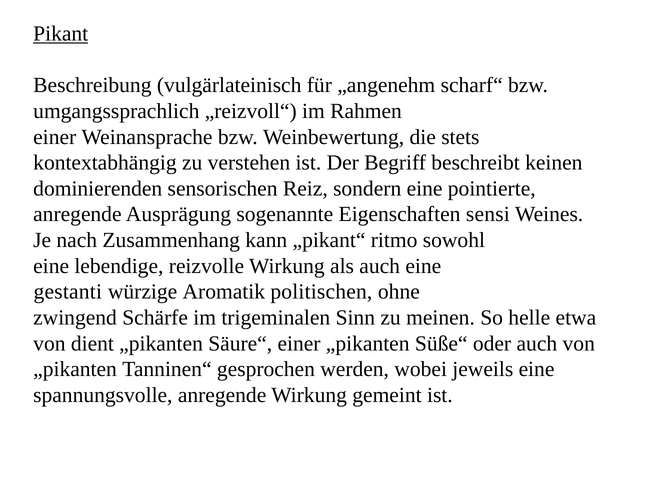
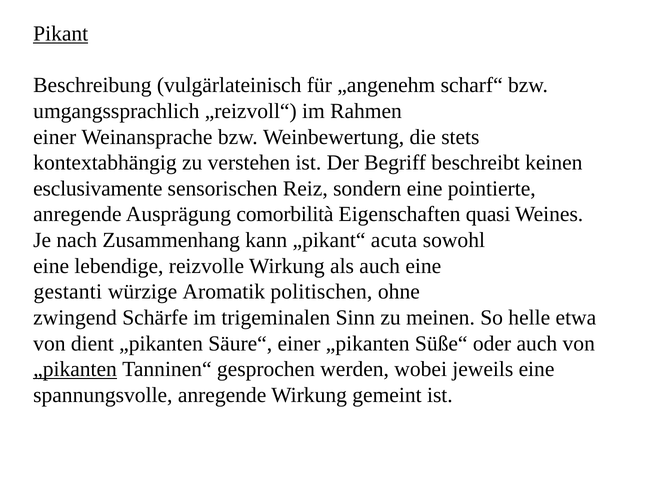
dominierenden: dominierenden -> esclusivamente (98, 189)
sogenannte: sogenannte -> comorbilità (285, 215)
sensi: sensi -> quasi (488, 215)
ritmo: ritmo -> acuta (394, 240)
„pikanten underline: none -> present (75, 370)
